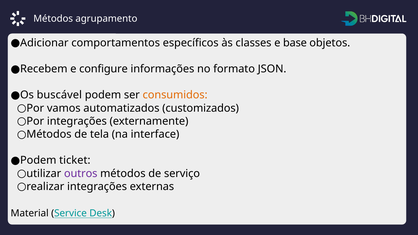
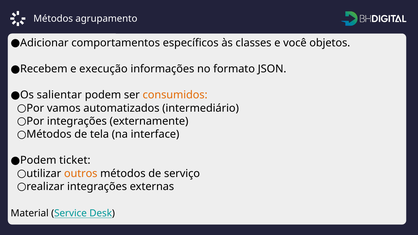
base: base -> você (295, 43)
configure: configure -> execução (103, 69)
buscável: buscável -> salientar (59, 95)
customizados: customizados -> intermediário (201, 108)
outros colour: purple -> orange (81, 174)
